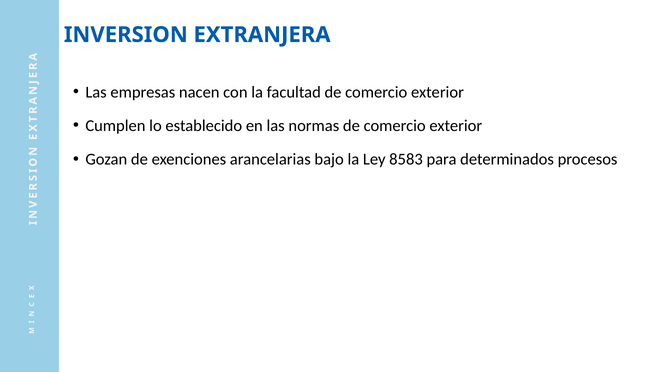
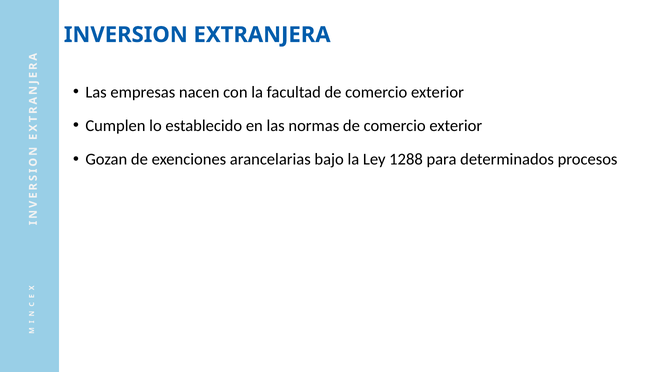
8583: 8583 -> 1288 (406, 160)
